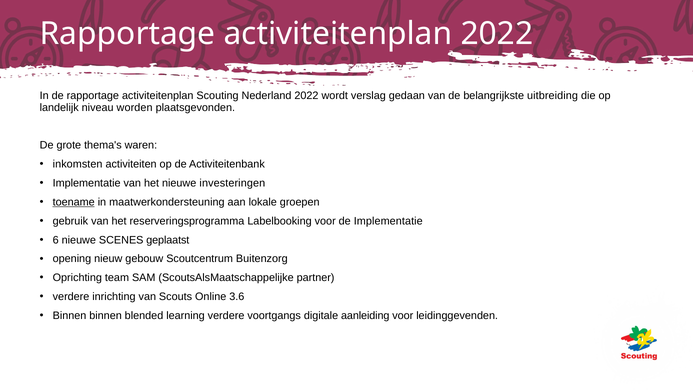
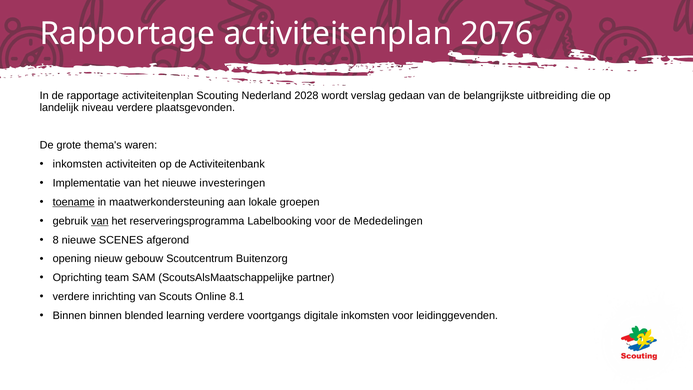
activiteitenplan 2022: 2022 -> 2076 (497, 34)
Nederland 2022: 2022 -> 2028 (306, 96)
niveau worden: worden -> verdere (135, 107)
van underline: none -> present (100, 221)
de Implementatie: Implementatie -> Mededelingen (388, 221)
6: 6 -> 8 (56, 240)
geplaatst: geplaatst -> afgerond (168, 240)
3.6: 3.6 -> 8.1 (237, 297)
digitale aanleiding: aanleiding -> inkomsten (365, 316)
